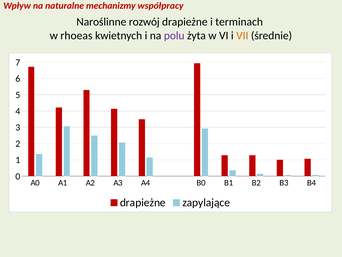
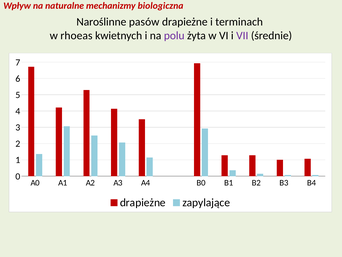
współpracy: współpracy -> biologiczna (161, 6)
rozwój: rozwój -> pasów (144, 22)
VII colour: orange -> purple (242, 35)
